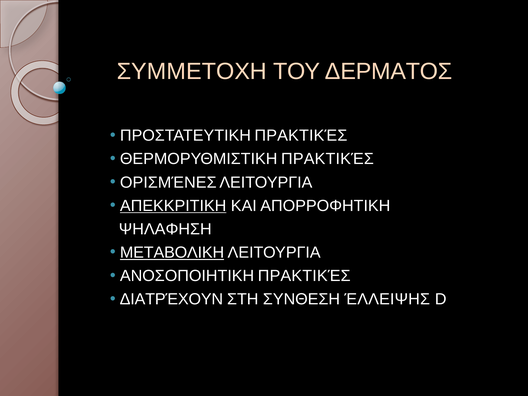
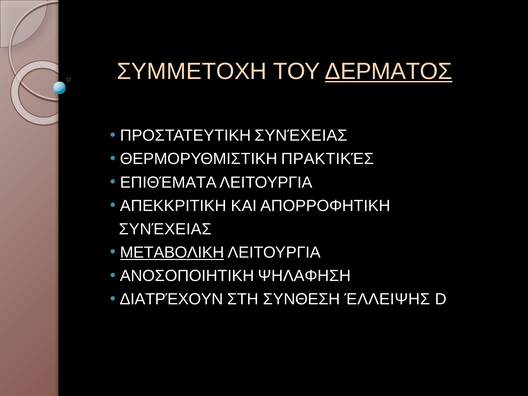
ΔΕΡΜΑΤΟΣ underline: none -> present (389, 72)
ΠΡΟΣΤΑΤΕΥΤΙΚΗ ΠΡΑΚΤΙΚΈΣ: ΠΡΑΚΤΙΚΈΣ -> ΣΥΝΈΧΕΙΑΣ (301, 136)
ΟΡΙΣΜΈΝΕΣ: ΟΡΙΣΜΈΝΕΣ -> ΕΠΙΘΈΜΑΤΑ (168, 182)
ΑΠΕΚΚΡΙΤΙΚΗ underline: present -> none (173, 206)
ΨΗΛΑΦΗΣΗ: ΨΗΛΑΦΗΣΗ -> ΣΥΝΈΧΕΙΑΣ (165, 229)
ΑΝΟΣΟΠΟΙΗΤΙΚΗ ΠΡΑΚΤΙΚΈΣ: ΠΡΑΚΤΙΚΈΣ -> ΨΗΛΑΦΗΣΗ (304, 276)
